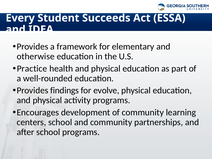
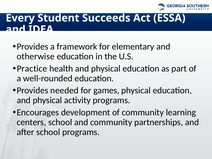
findings: findings -> needed (64, 90)
evolve: evolve -> games (106, 90)
